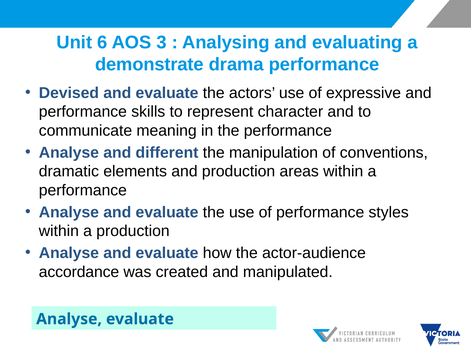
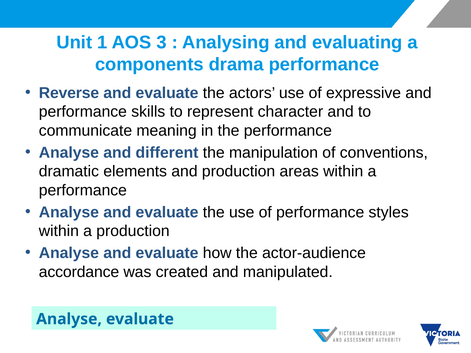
6: 6 -> 1 (102, 43)
demonstrate: demonstrate -> components (149, 65)
Devised: Devised -> Reverse (69, 93)
